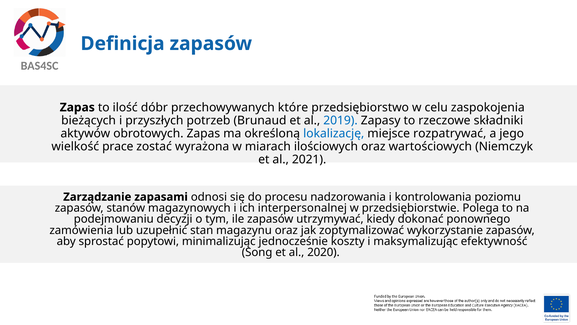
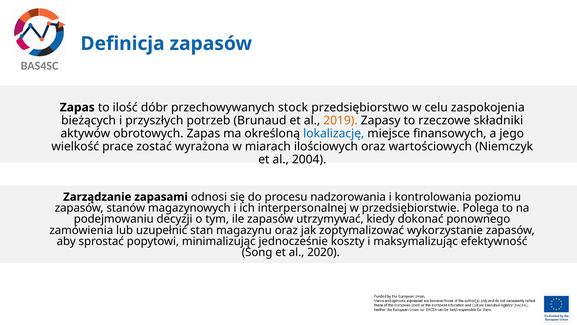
które: które -> stock (293, 107)
2019 colour: blue -> orange (340, 120)
rozpatrywać: rozpatrywać -> finansowych (450, 133)
2021: 2021 -> 2004 (309, 159)
